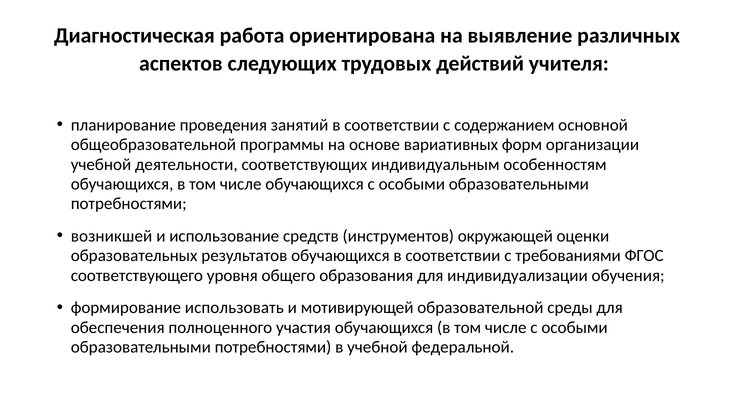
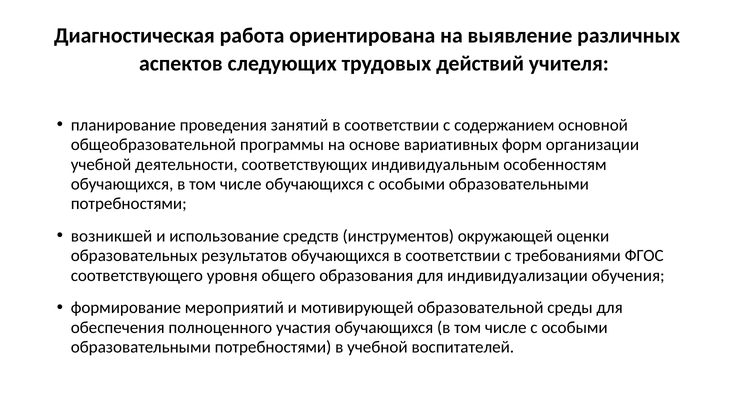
использовать: использовать -> мероприятий (234, 308)
федеральной: федеральной -> воспитателей (463, 347)
